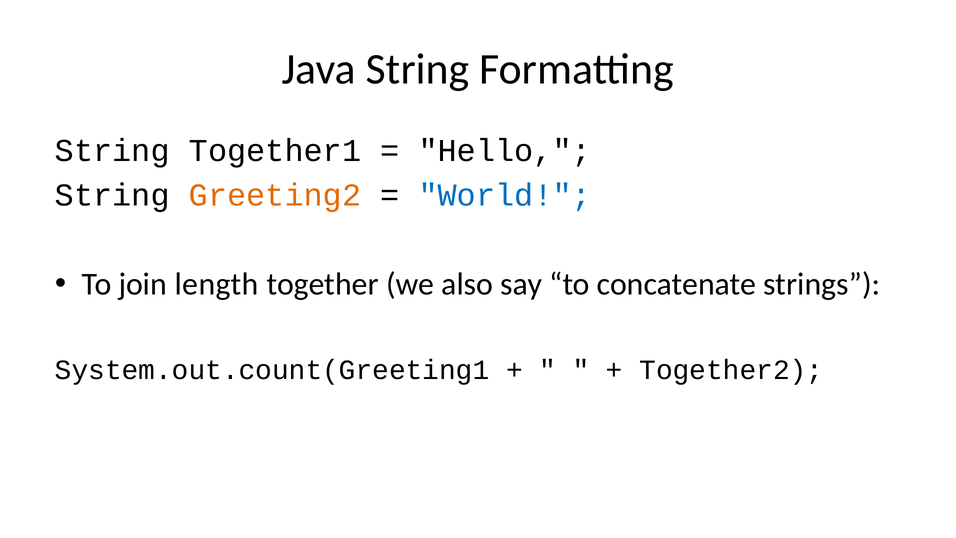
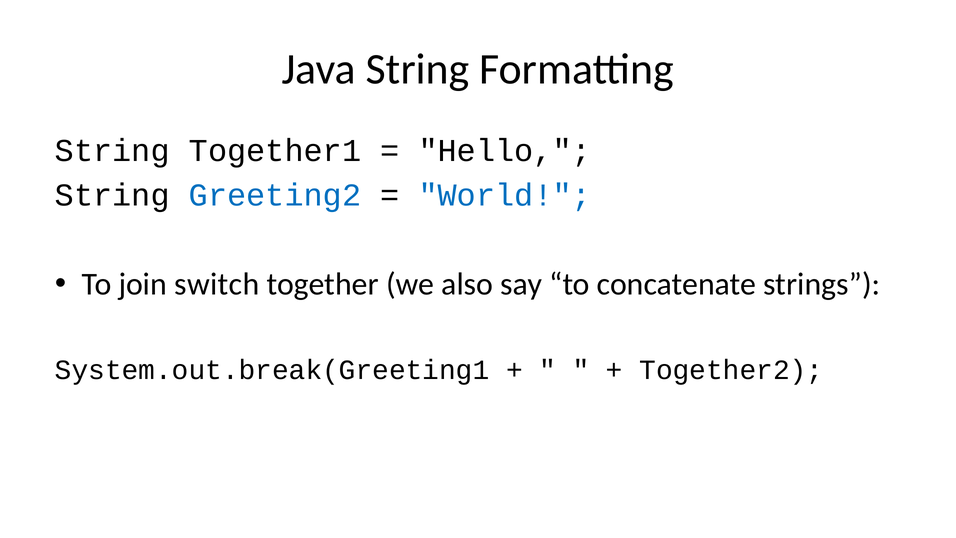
Greeting2 colour: orange -> blue (275, 195)
length: length -> switch (217, 284)
System.out.count(Greeting1: System.out.count(Greeting1 -> System.out.break(Greeting1 (272, 370)
